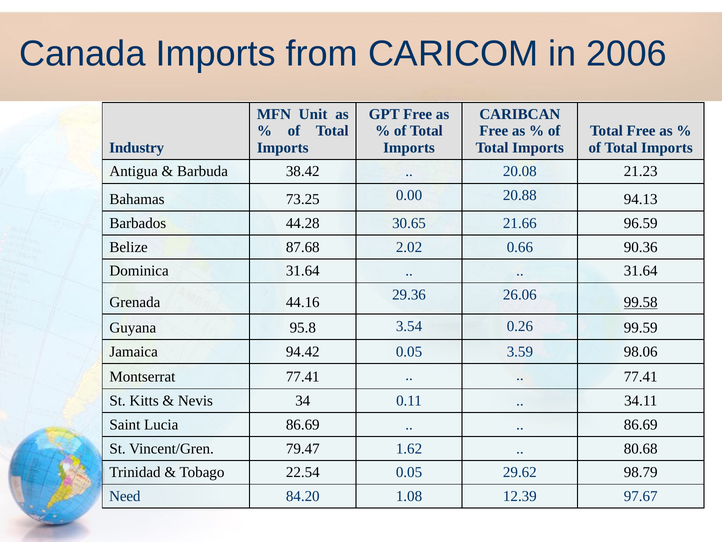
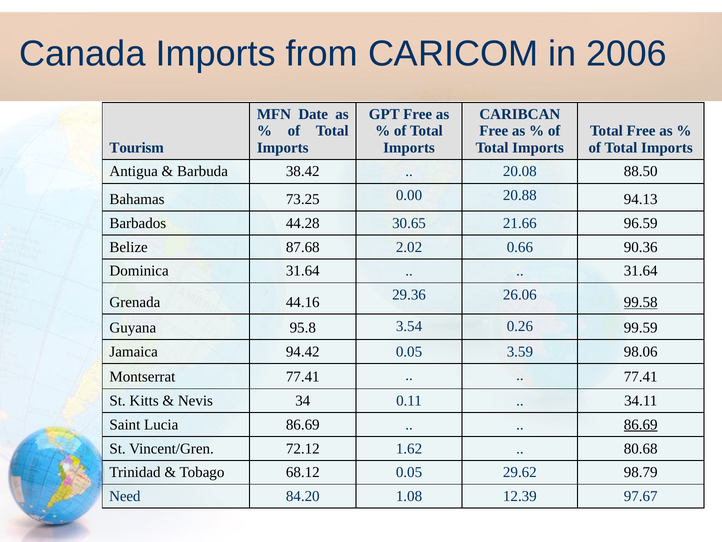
Unit: Unit -> Date (313, 114)
Industry: Industry -> Tourism (137, 148)
21.23: 21.23 -> 88.50 (641, 171)
86.69 underline: none -> present (641, 424)
79.47: 79.47 -> 72.12 (303, 448)
22.54: 22.54 -> 68.12 (303, 472)
